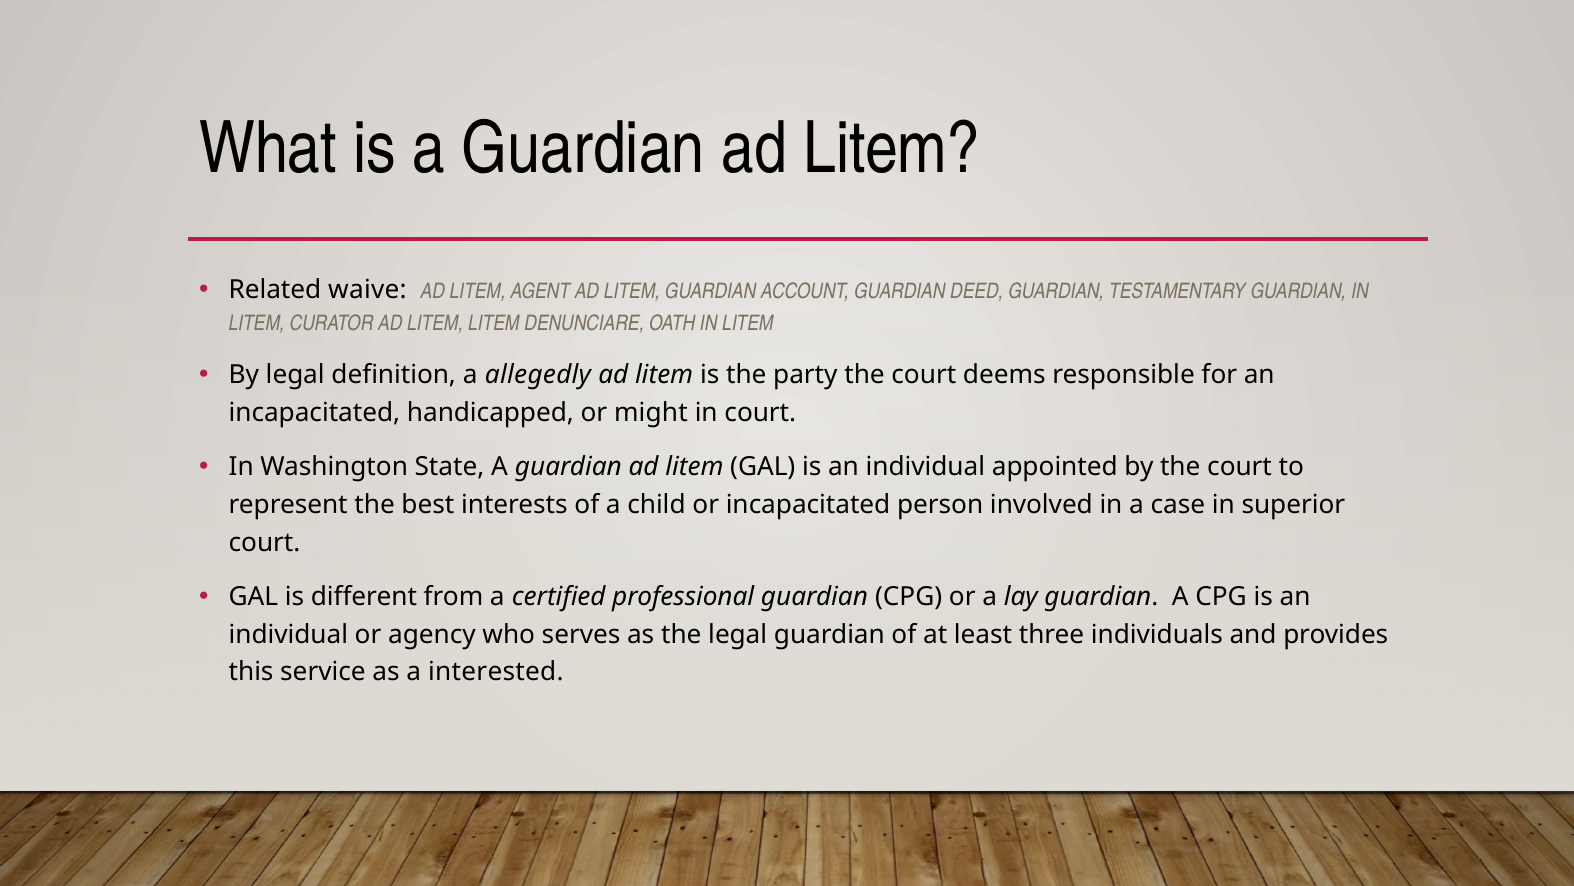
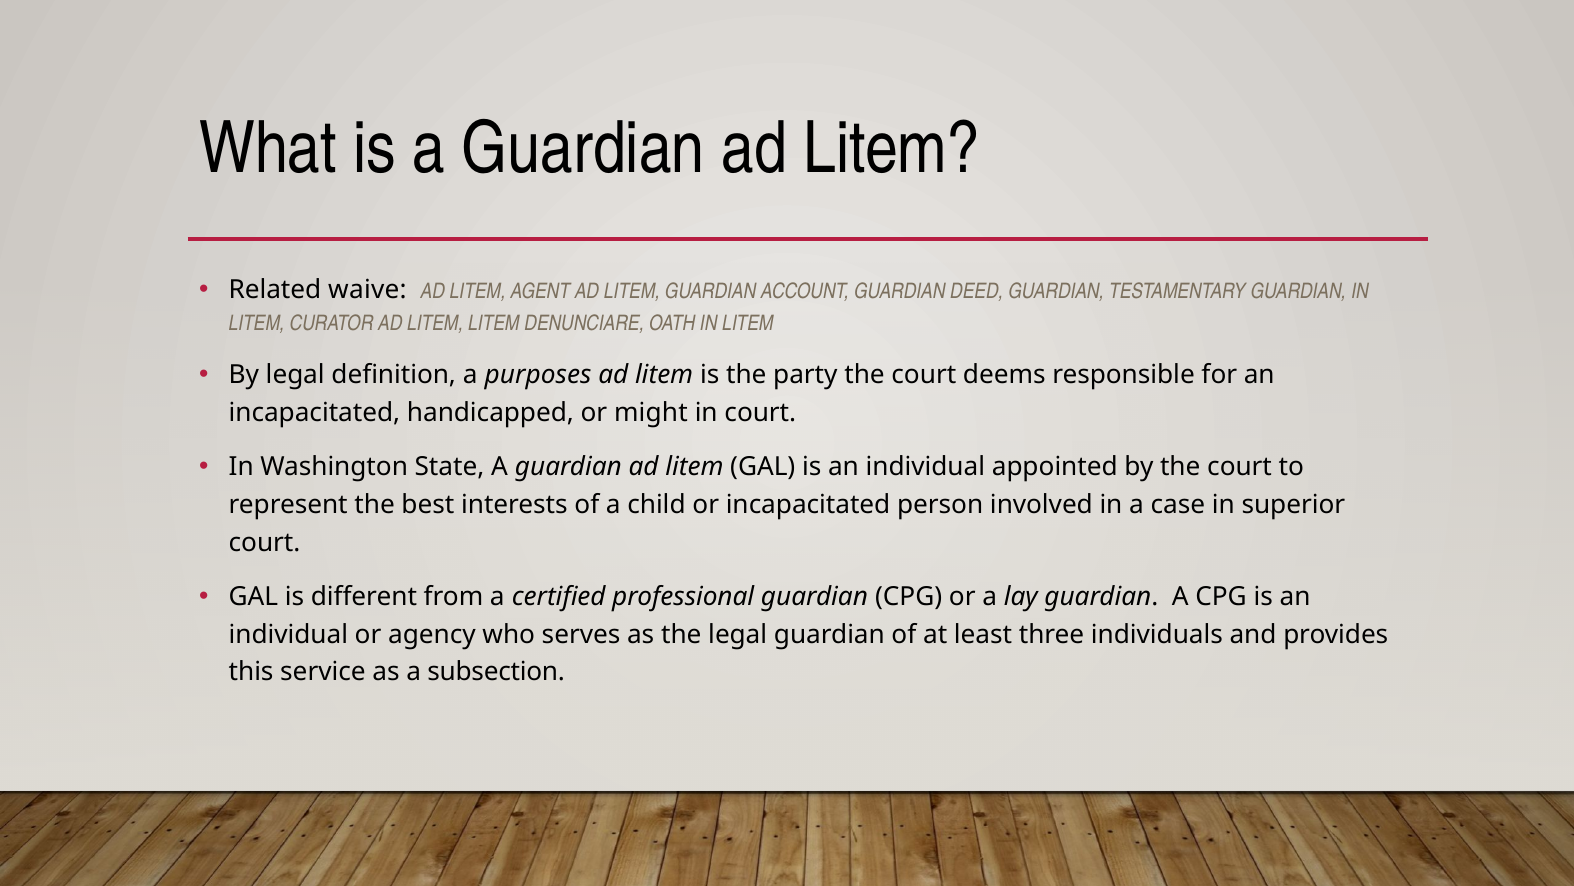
allegedly: allegedly -> purposes (538, 375)
interested: interested -> subsection (496, 672)
